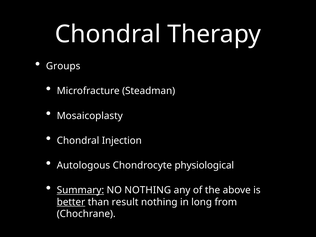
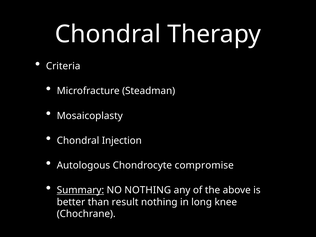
Groups: Groups -> Criteria (63, 66)
physiological: physiological -> compromise (204, 165)
better underline: present -> none (71, 202)
from: from -> knee (226, 202)
